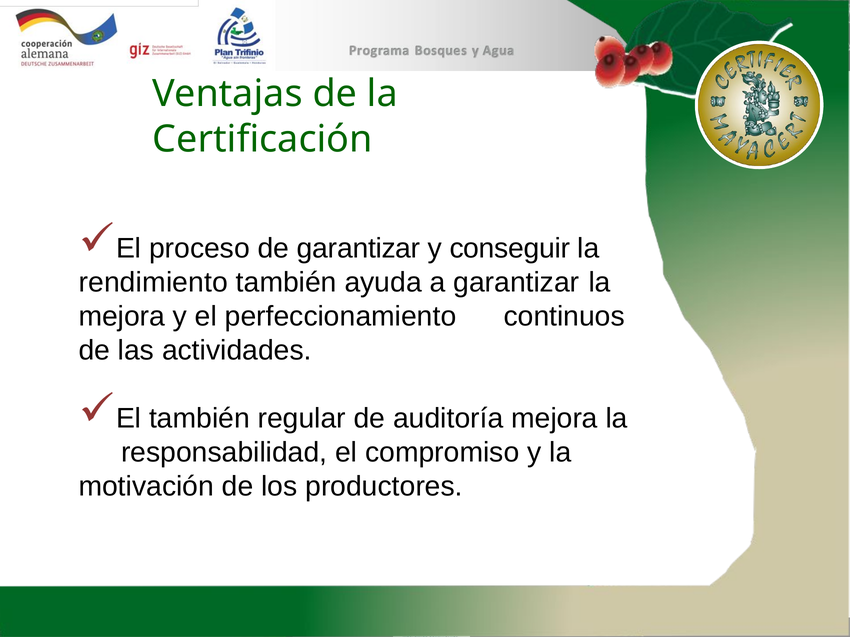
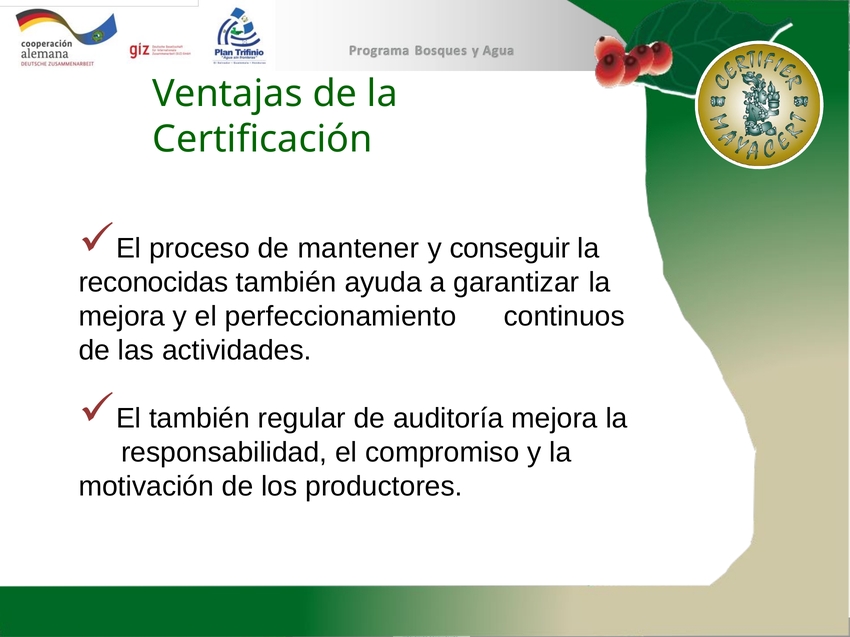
de garantizar: garantizar -> mantener (358, 249)
rendimiento: rendimiento -> reconocidas (153, 283)
